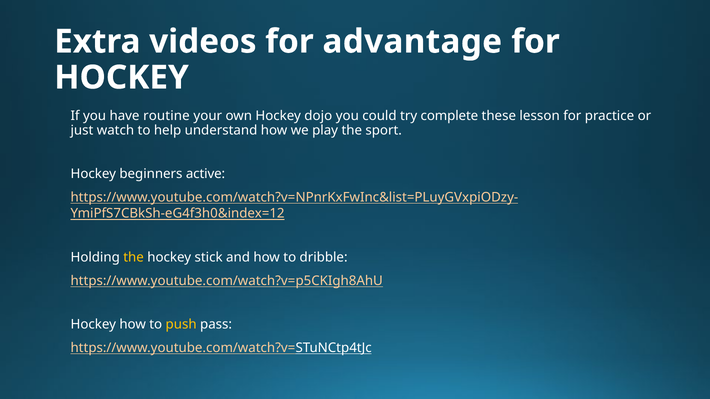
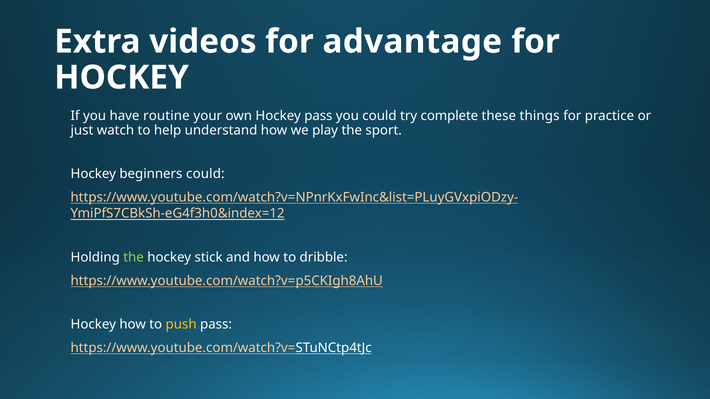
Hockey dojo: dojo -> pass (318, 116)
lesson: lesson -> things (540, 116)
beginners active: active -> could (205, 174)
the colour: yellow -> light green (134, 258)
